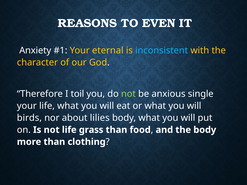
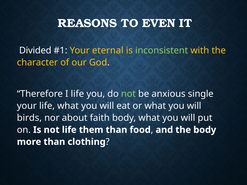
Anxiety: Anxiety -> Divided (35, 50)
inconsistent colour: light blue -> light green (162, 50)
I toil: toil -> life (77, 94)
lilies: lilies -> faith (100, 118)
grass: grass -> them (91, 130)
